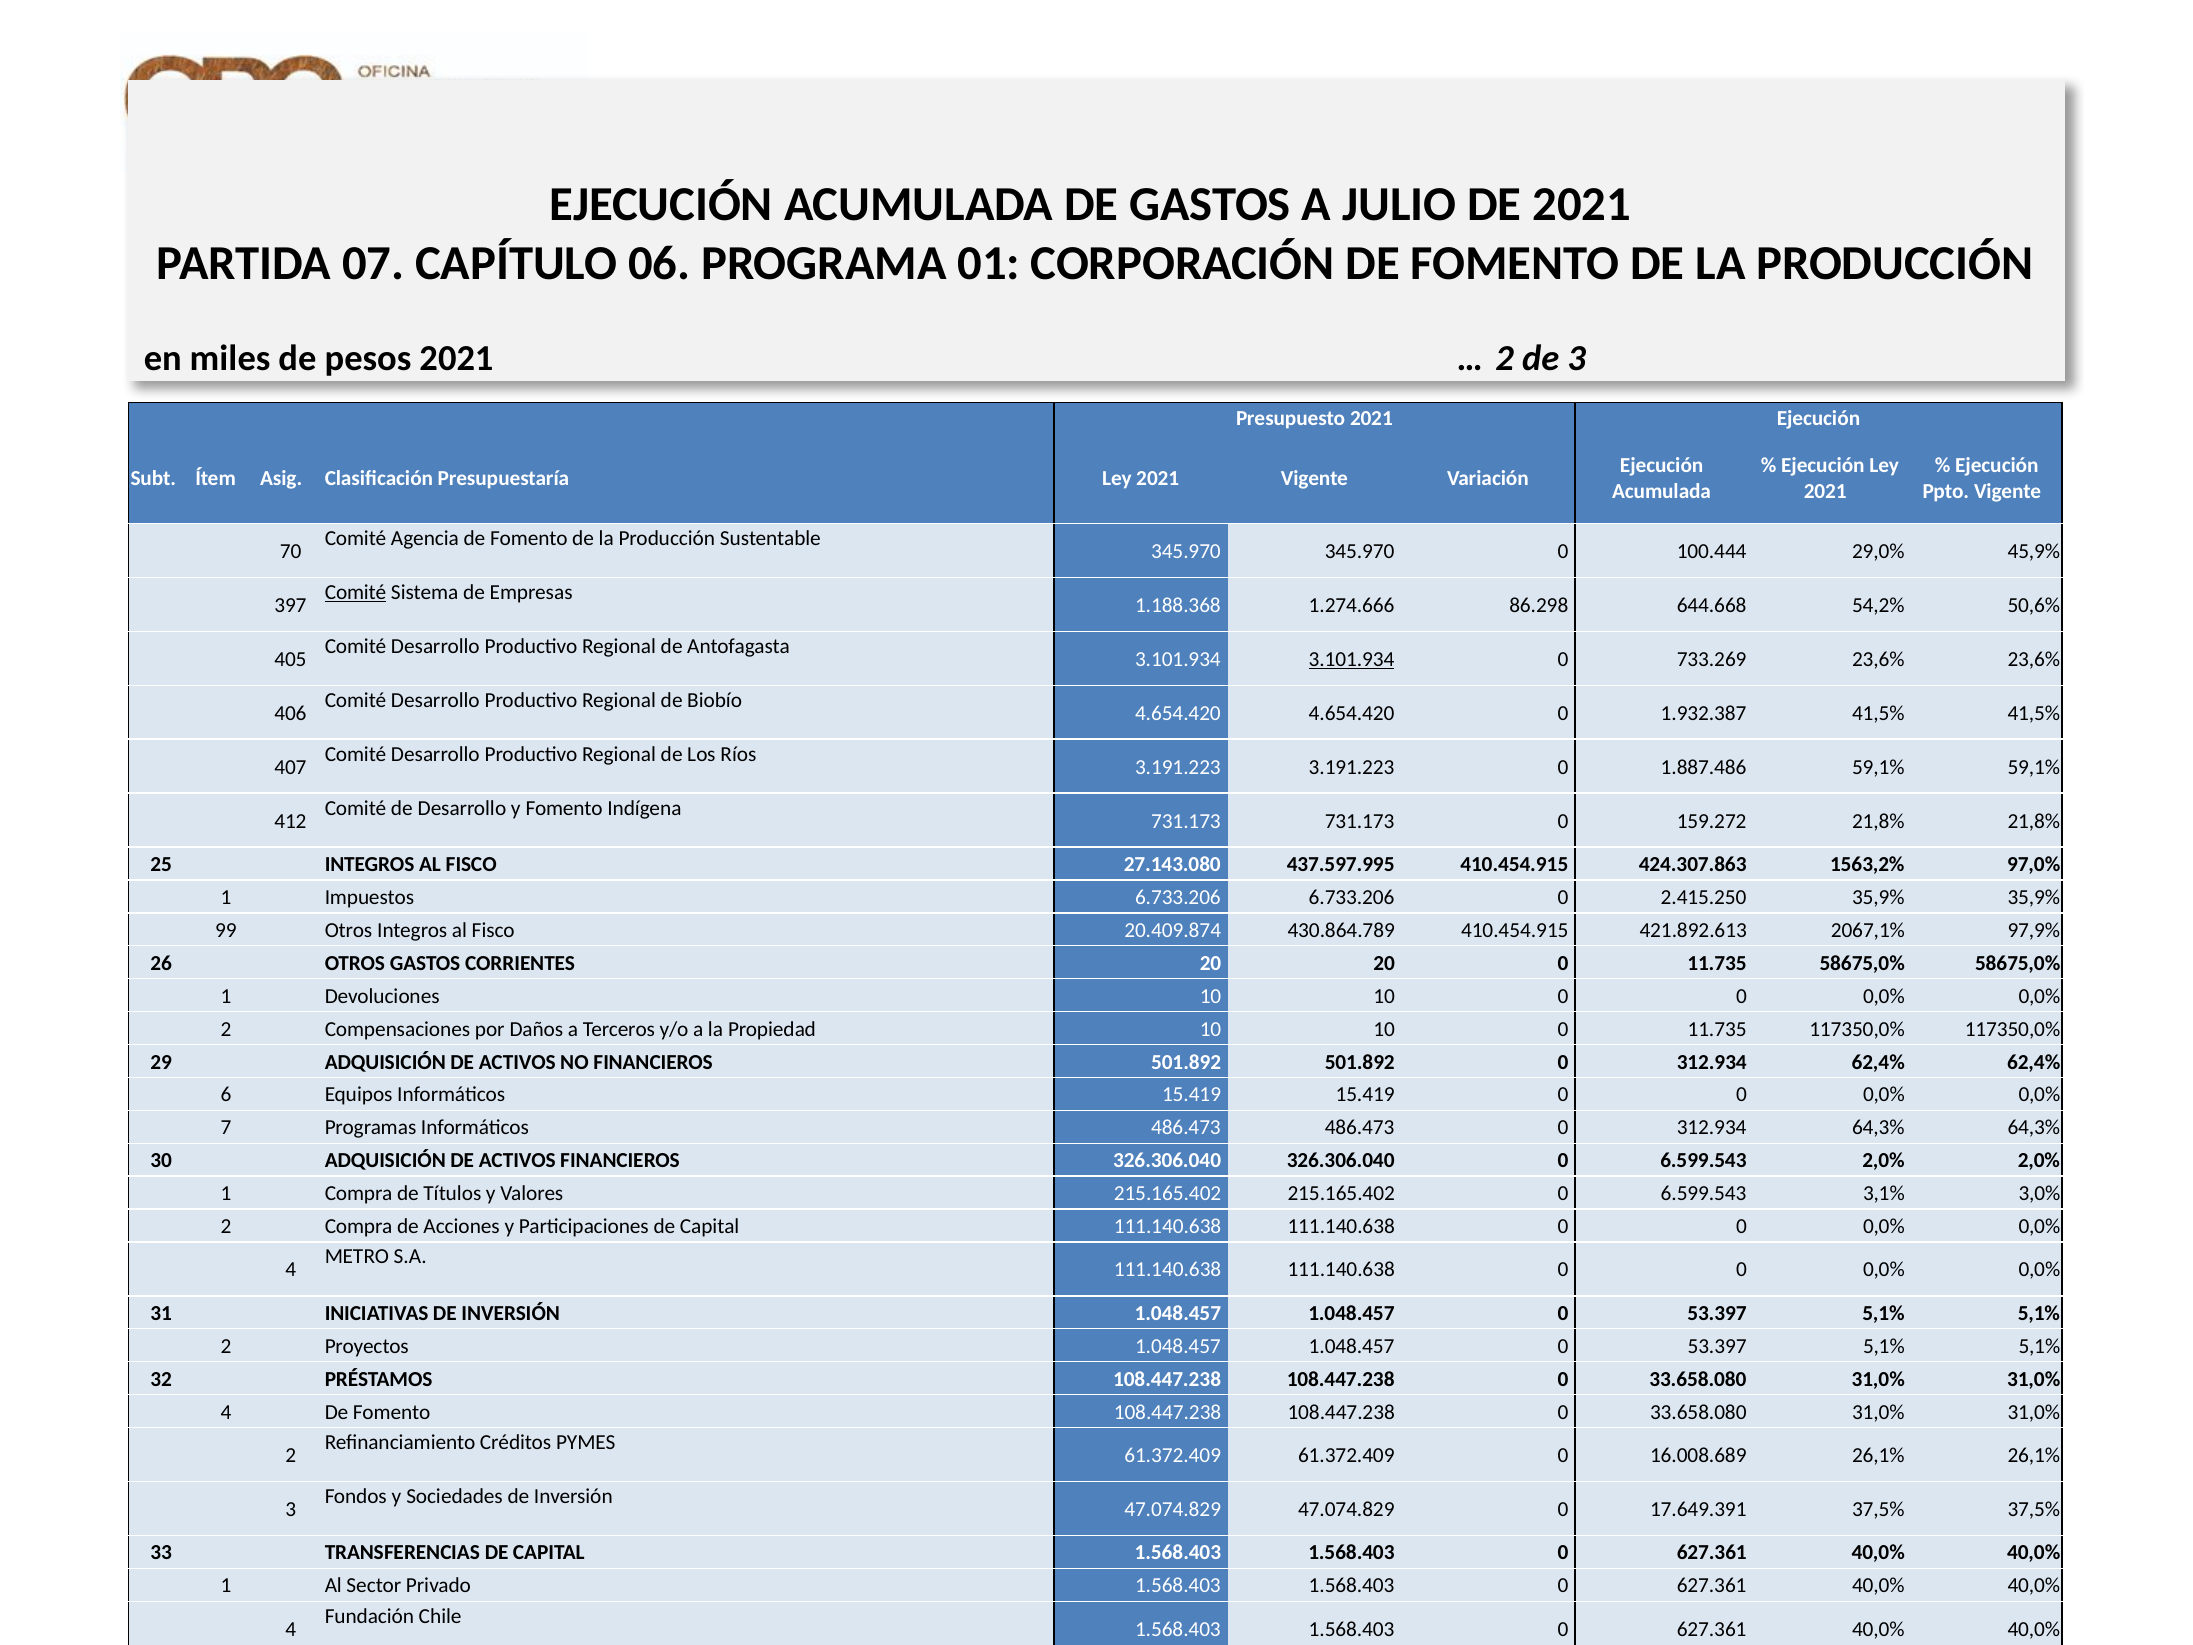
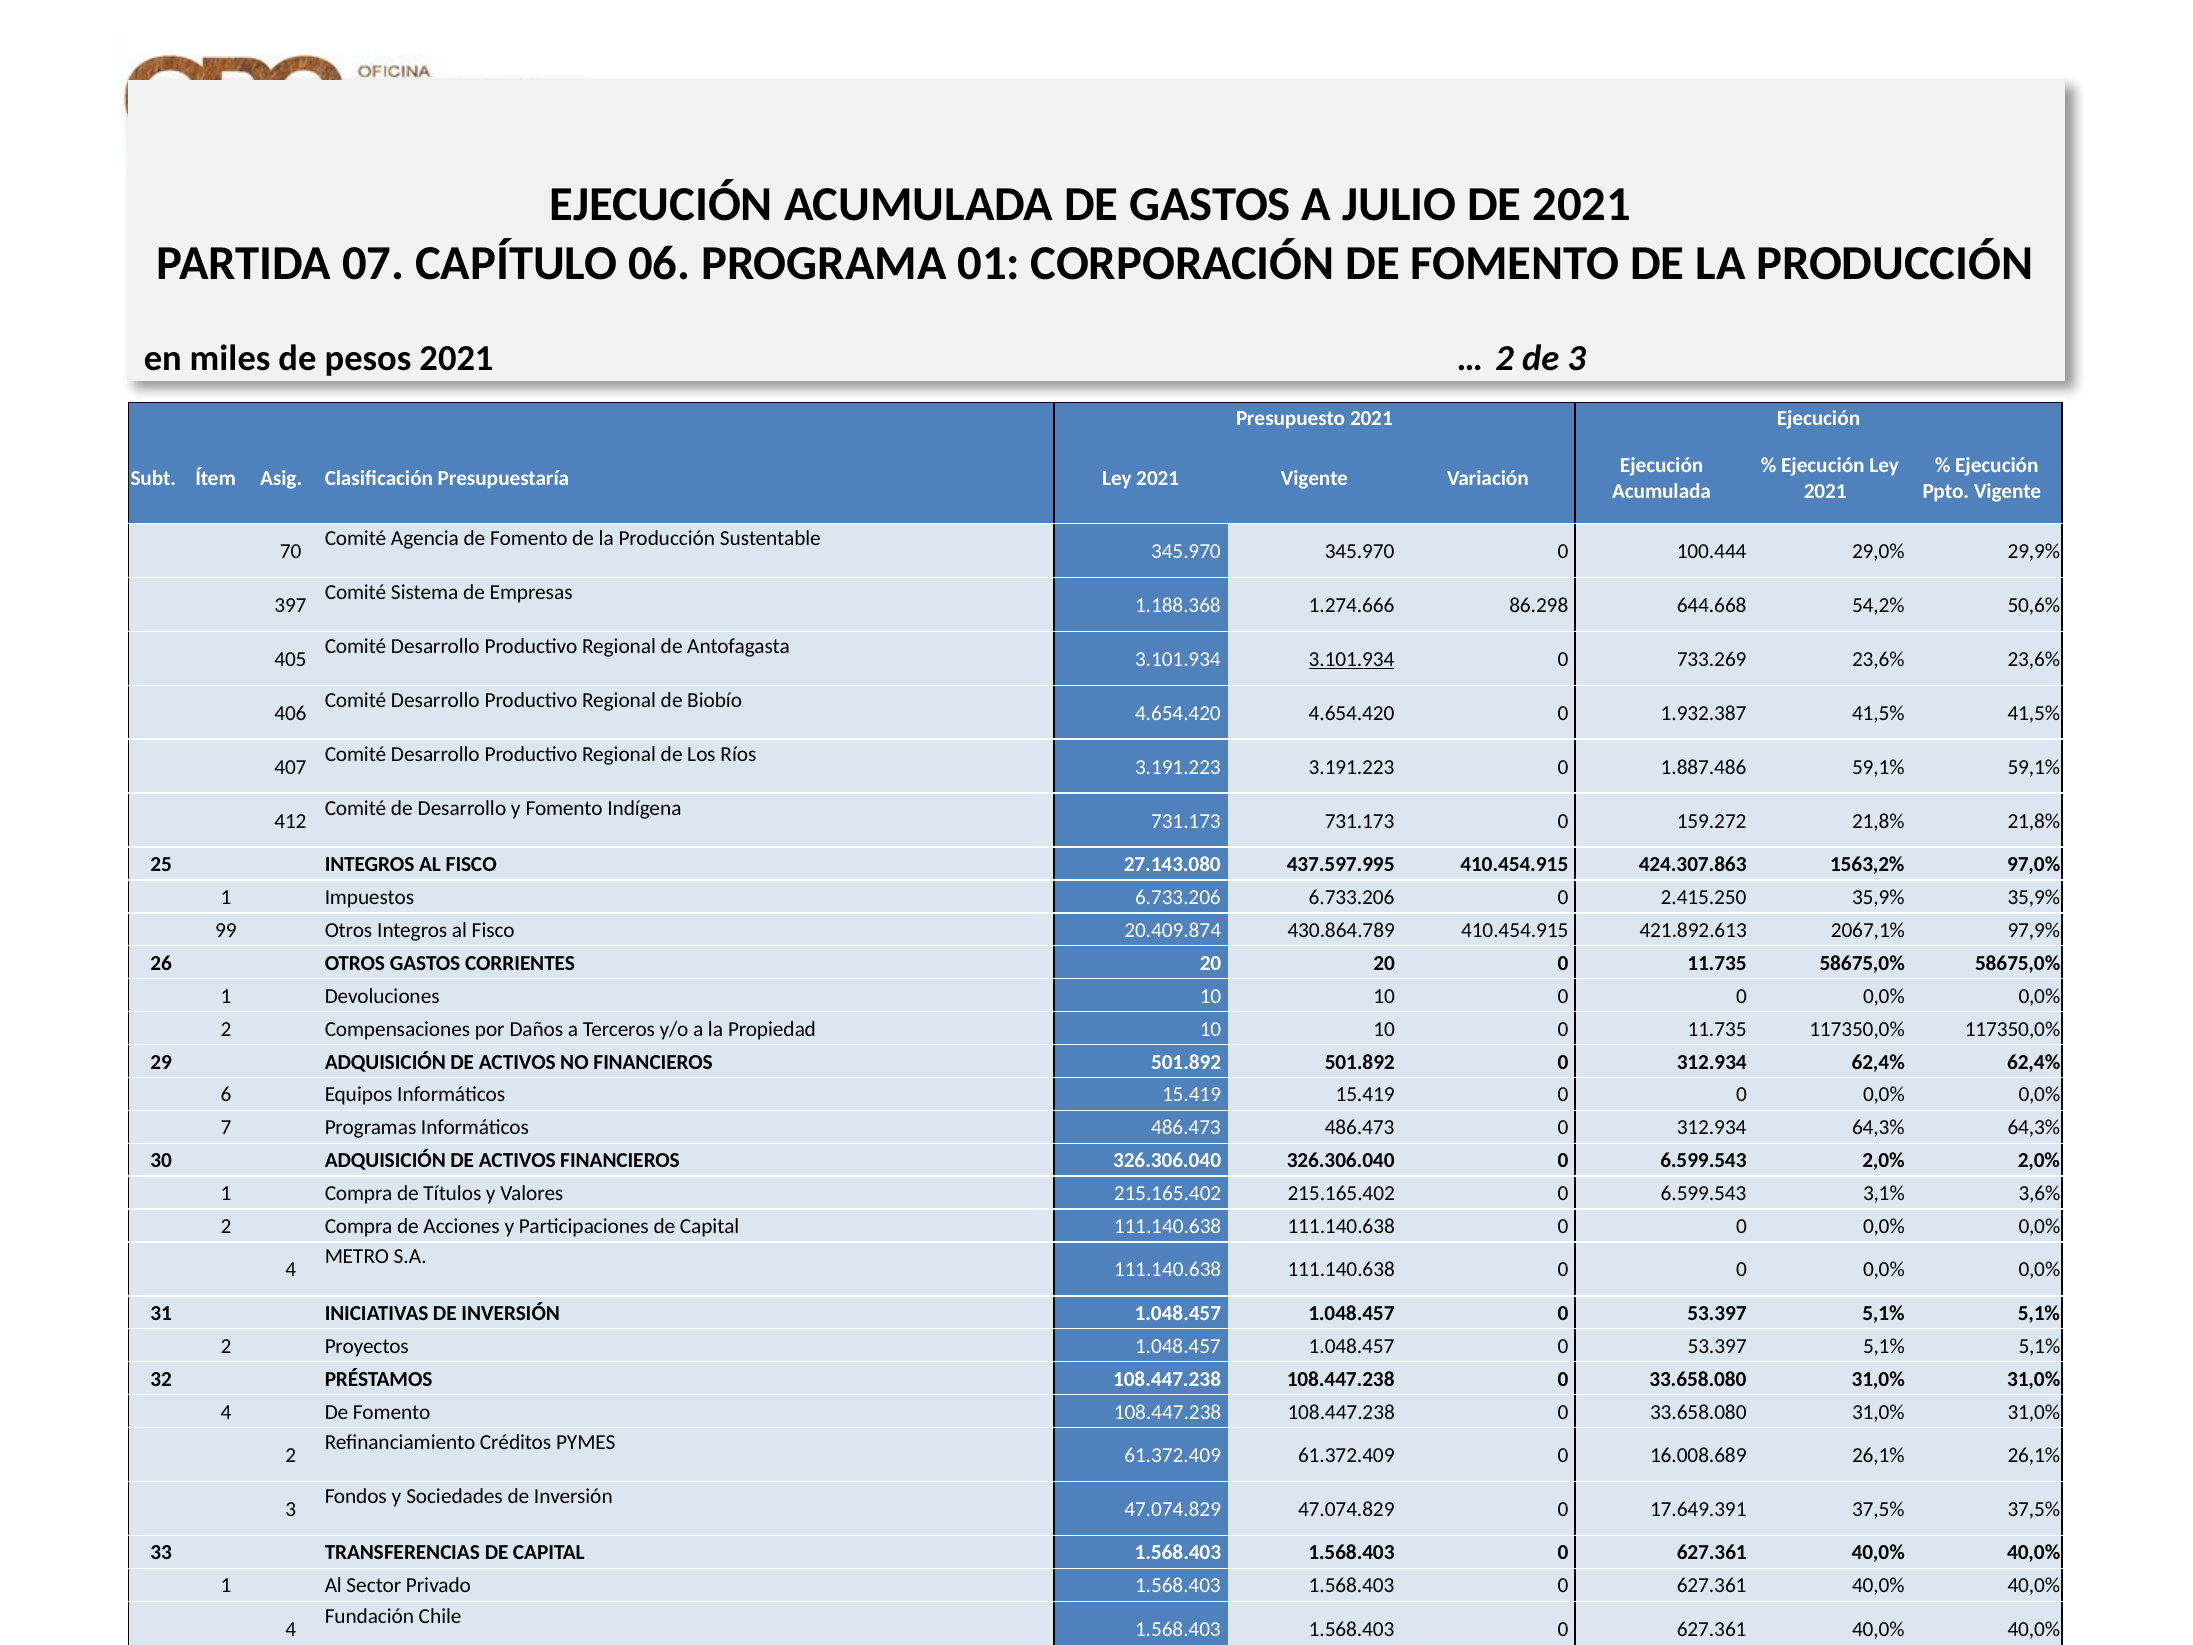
45,9%: 45,9% -> 29,9% (2034, 551)
Comité underline: present -> none (356, 592)
3,0%: 3,0% -> 3,6% (2039, 1193)
